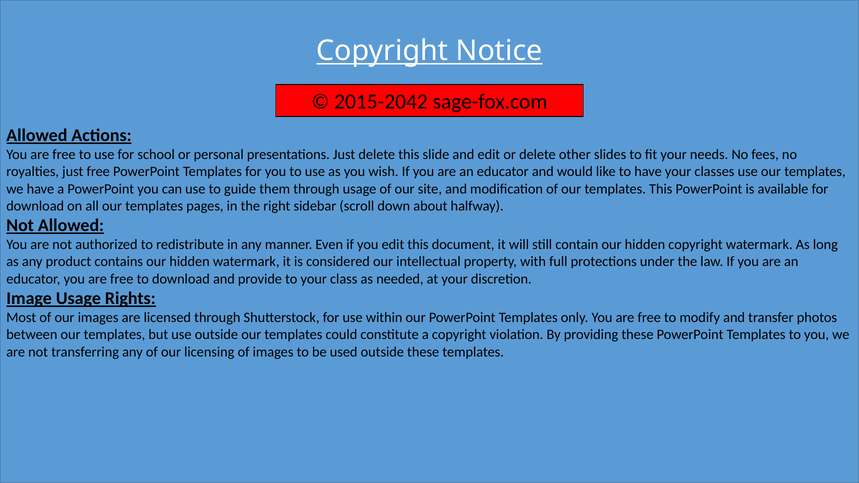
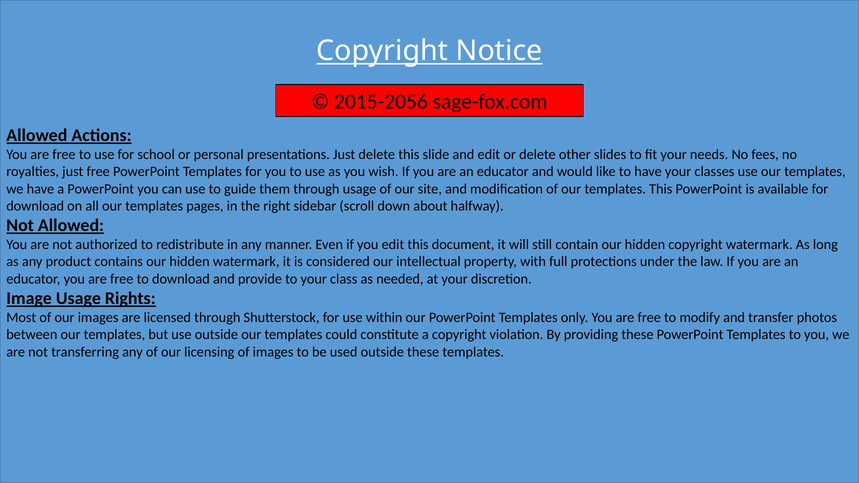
2015-2042: 2015-2042 -> 2015-2056 (381, 102)
